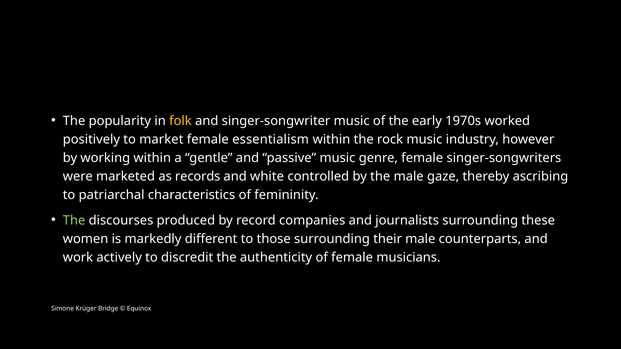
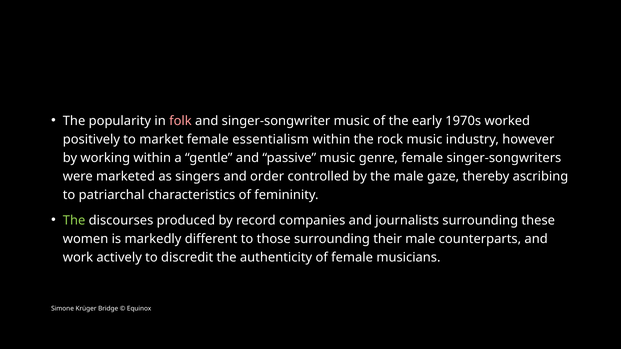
folk colour: yellow -> pink (180, 121)
records: records -> singers (198, 177)
white: white -> order (267, 177)
